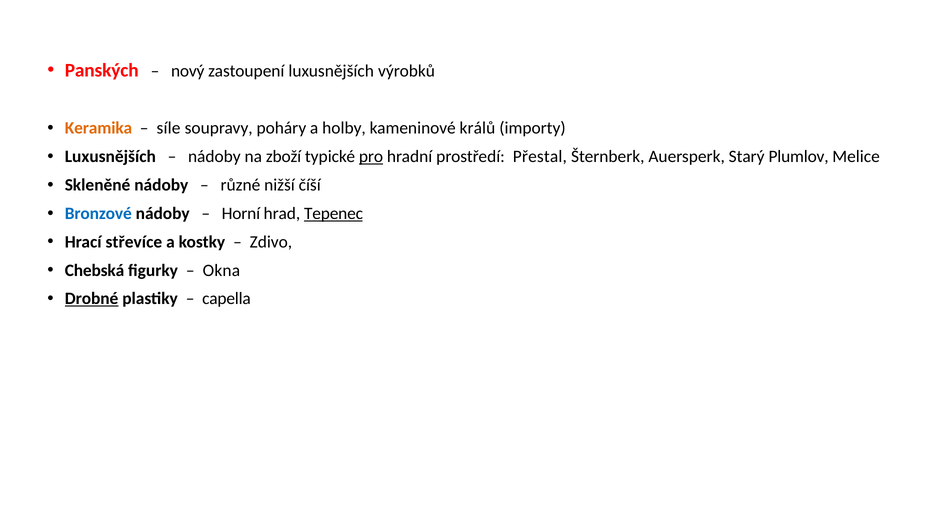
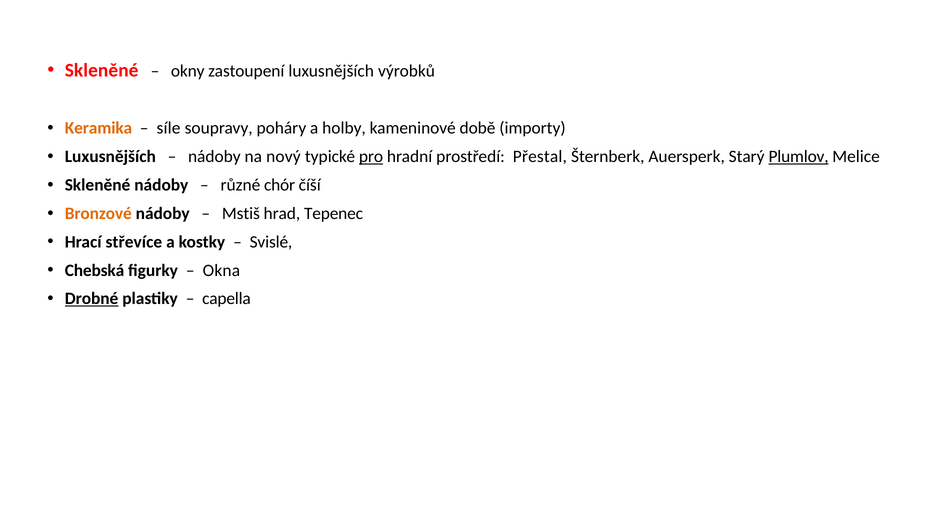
Panských: Panských -> Skleněné (102, 70)
nový: nový -> okny (188, 71)
králů: králů -> době (478, 128)
zboží: zboží -> nový (283, 157)
Plumlov underline: none -> present (799, 157)
nižší: nižší -> chór (280, 185)
Bronzové colour: blue -> orange (98, 214)
Horní: Horní -> Mstiš (241, 214)
Tepenec underline: present -> none (334, 214)
Zdivo: Zdivo -> Svislé (271, 242)
